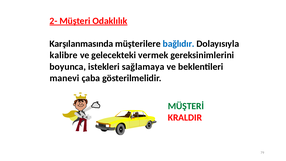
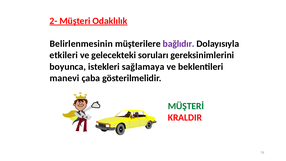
Karşılanmasında: Karşılanmasında -> Belirlenmesinin (81, 44)
bağlıdır colour: blue -> purple (179, 44)
kalibre: kalibre -> etkileri (64, 55)
vermek: vermek -> soruları (153, 55)
